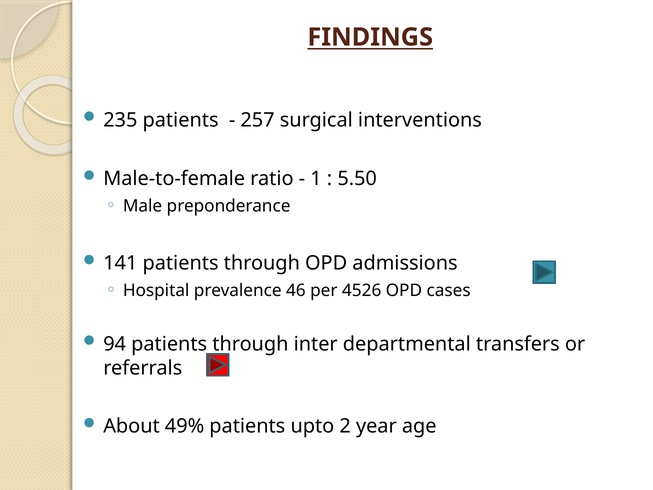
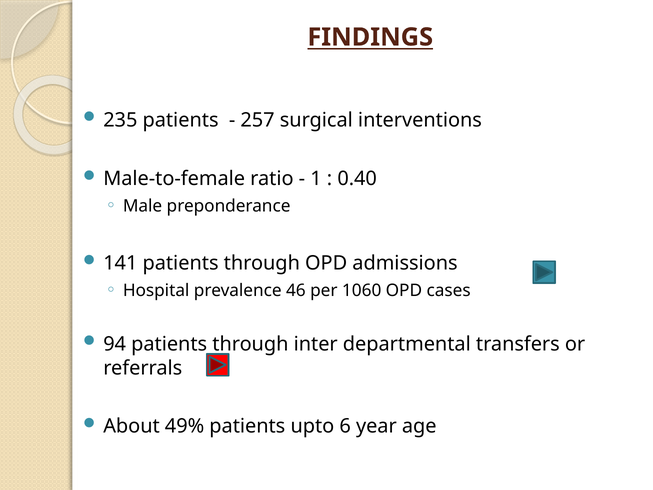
5.50: 5.50 -> 0.40 (357, 179)
4526: 4526 -> 1060 (362, 290)
2: 2 -> 6 (345, 426)
